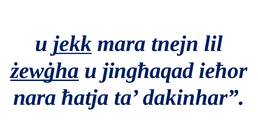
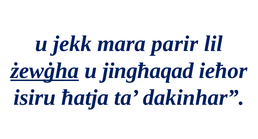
jekk underline: present -> none (72, 44)
tnejn: tnejn -> parir (175, 44)
nara: nara -> isiru (35, 98)
